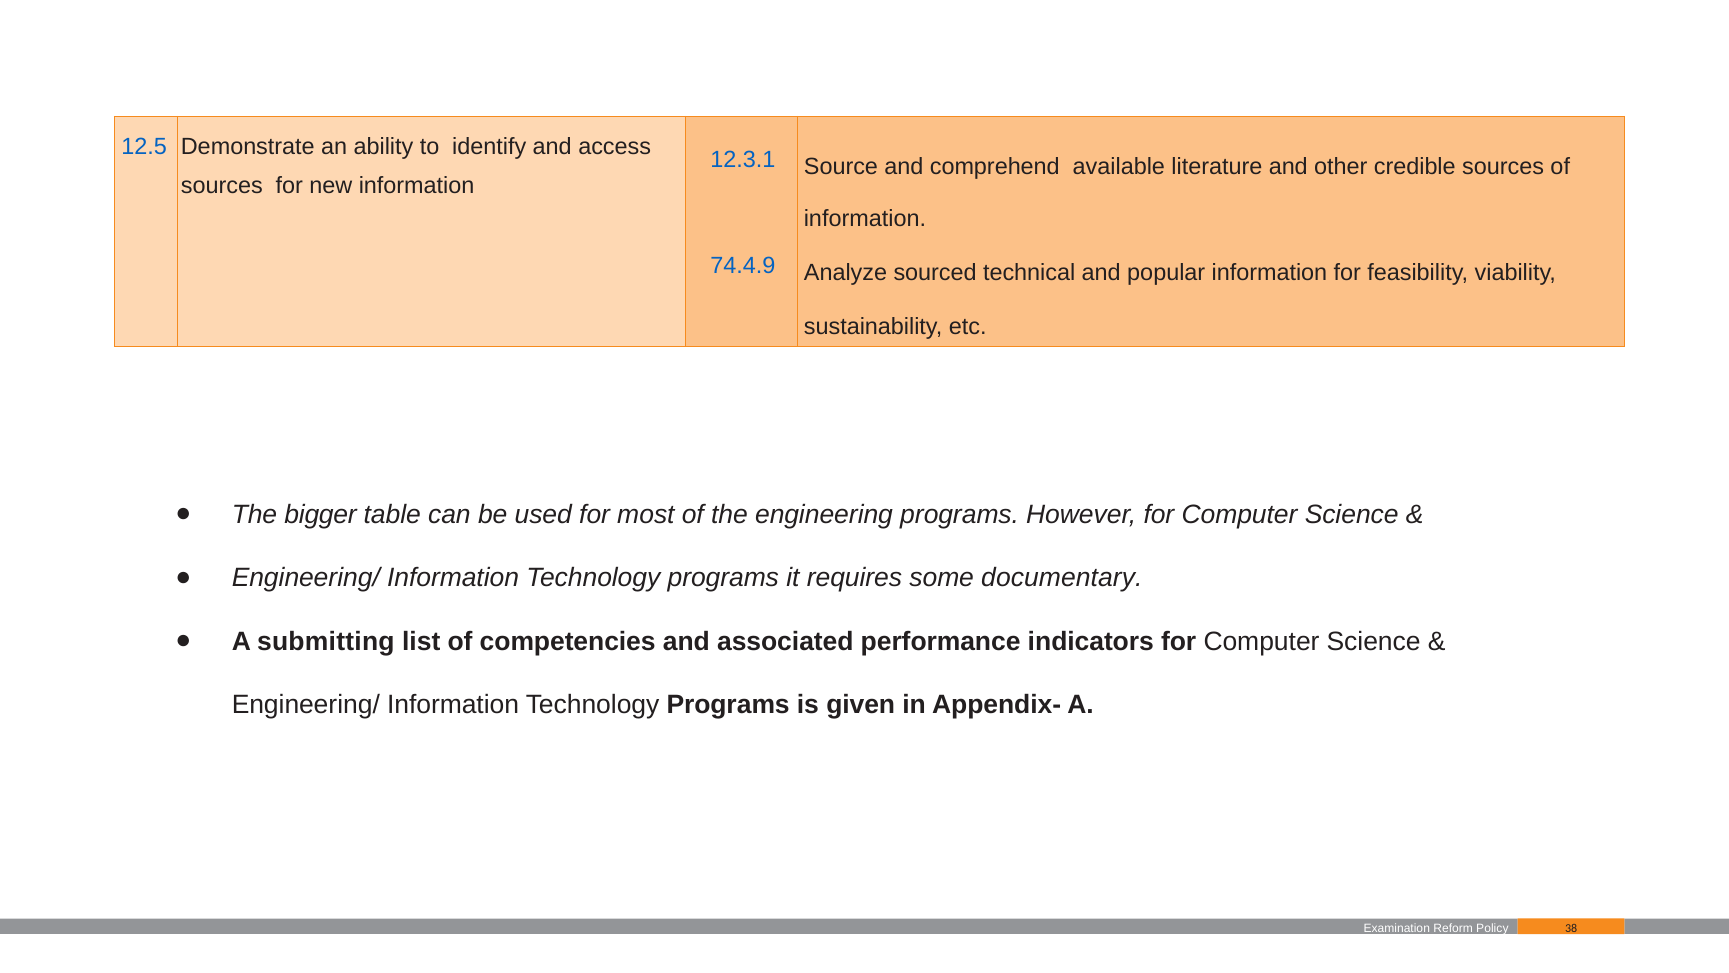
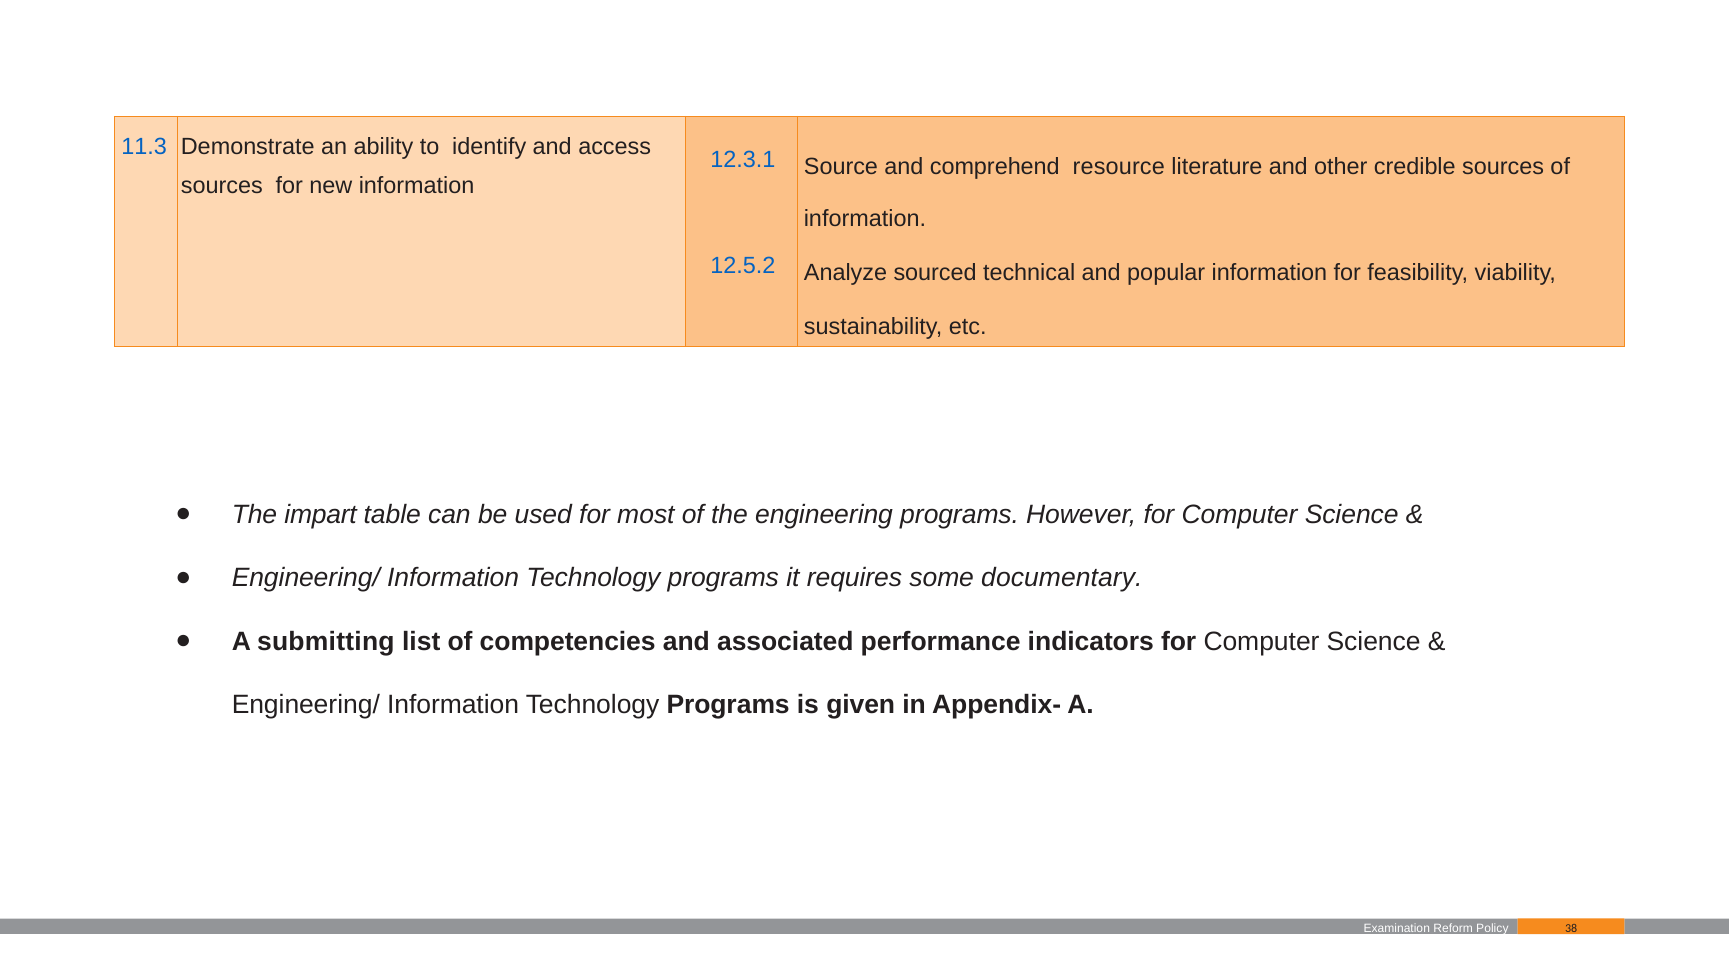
12.5: 12.5 -> 11.3 (144, 147)
available: available -> resource (1119, 166)
74.4.9: 74.4.9 -> 12.5.2 (743, 266)
bigger: bigger -> impart (321, 515)
